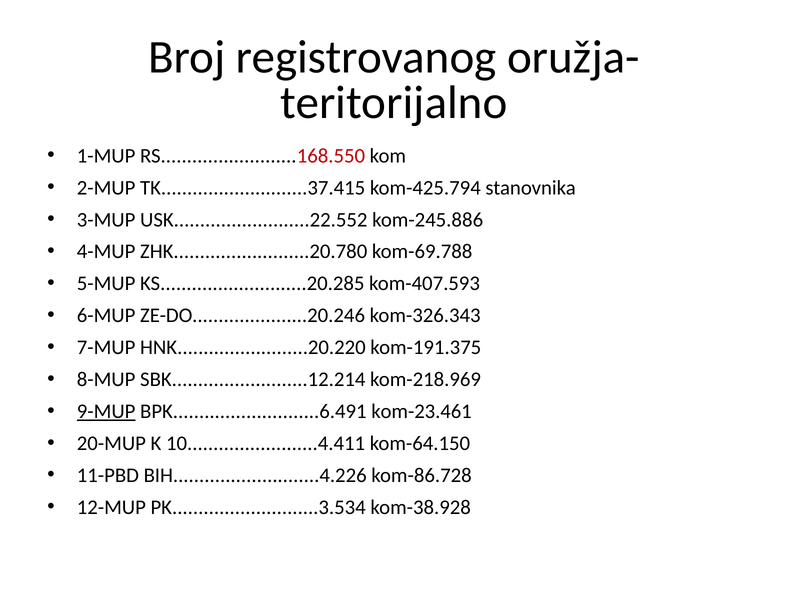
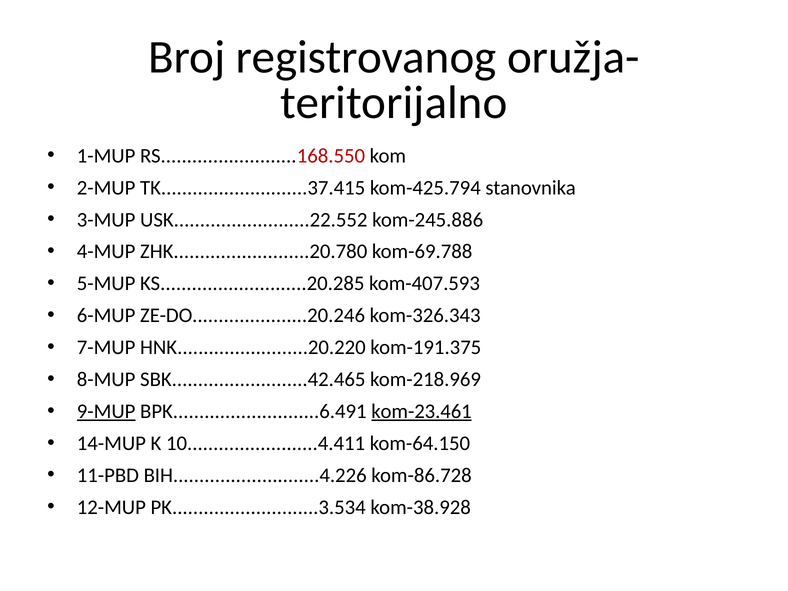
SBK..........................12.214: SBK..........................12.214 -> SBK..........................42.465 (253, 379)
kom-23.461 underline: none -> present (421, 411)
20-MUP: 20-MUP -> 14-MUP (111, 443)
